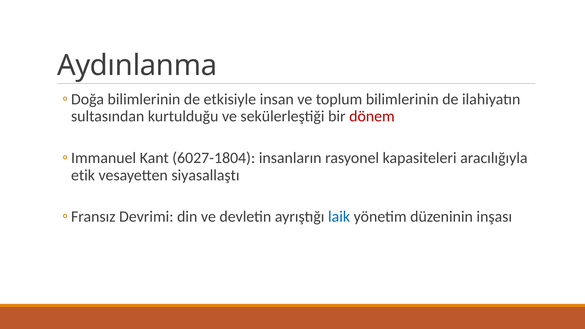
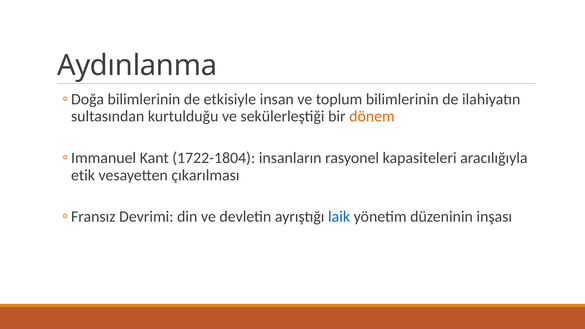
dönem colour: red -> orange (372, 116)
6027-1804: 6027-1804 -> 1722-1804 (214, 158)
siyasallaştı: siyasallaştı -> çıkarılması (205, 175)
